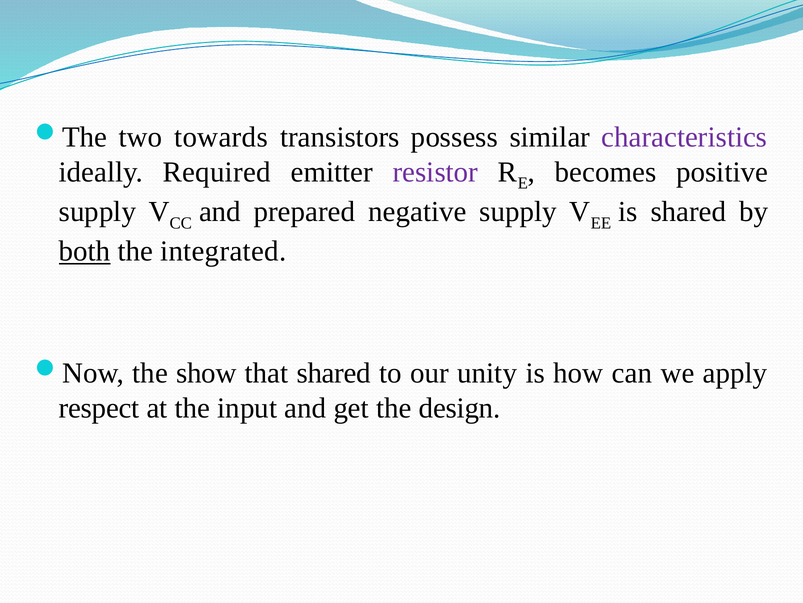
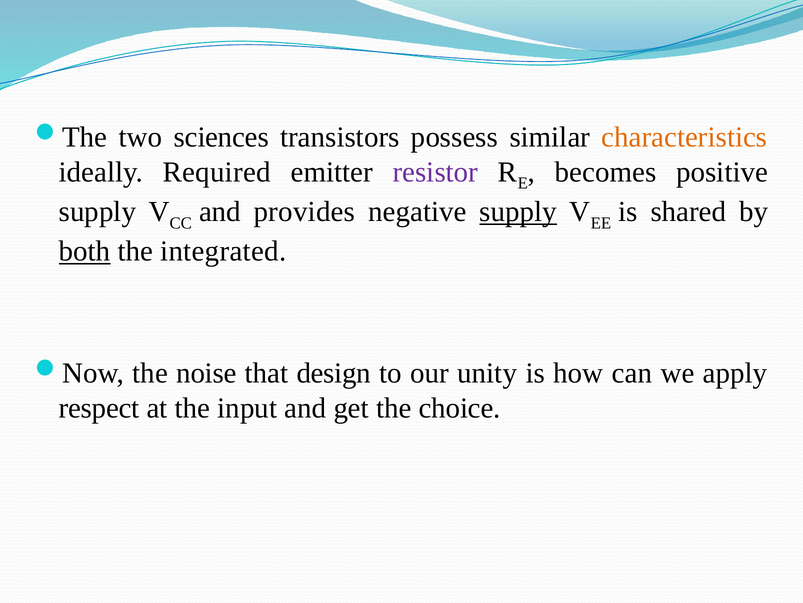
towards: towards -> sciences (221, 137)
characteristics colour: purple -> orange (684, 137)
prepared: prepared -> provides (304, 211)
supply underline: none -> present (518, 211)
show: show -> noise (206, 373)
that shared: shared -> design (334, 373)
design: design -> choice (460, 408)
